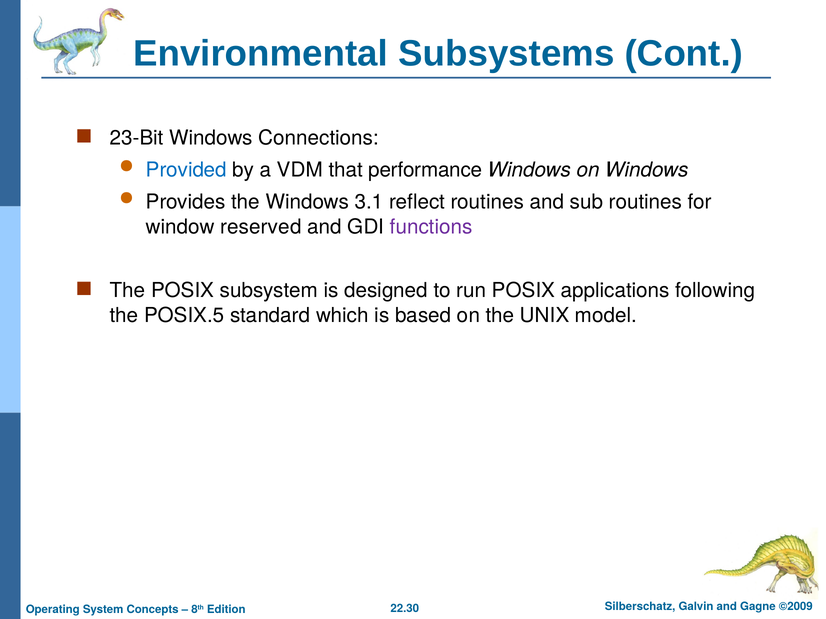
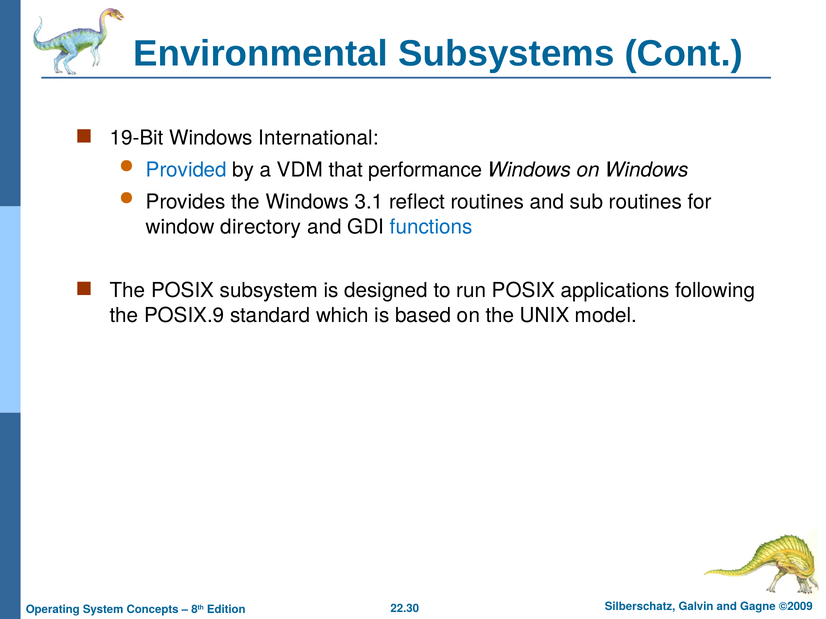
23-Bit: 23-Bit -> 19-Bit (137, 138)
Connections: Connections -> International (319, 138)
reserved: reserved -> directory (261, 227)
functions colour: purple -> blue (431, 227)
POSIX.5: POSIX.5 -> POSIX.9 (184, 316)
